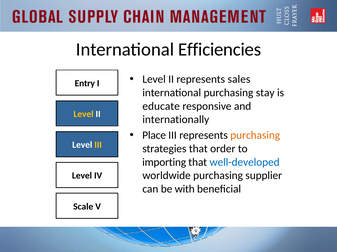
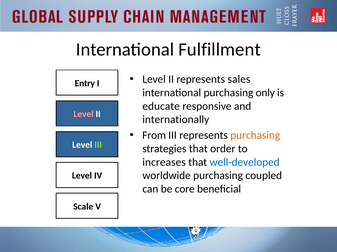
Efficiencies: Efficiencies -> Fulfillment (220, 50)
stay: stay -> only (265, 93)
Level colour: yellow -> pink (83, 114)
Place: Place -> From (154, 136)
III colour: yellow -> light green (98, 145)
importing: importing -> increases (164, 163)
supplier: supplier -> coupled (264, 176)
with: with -> core (185, 190)
